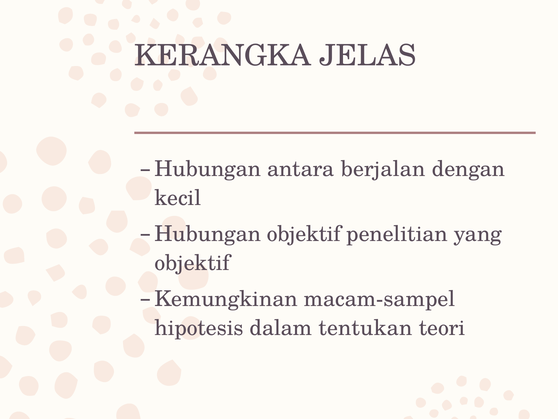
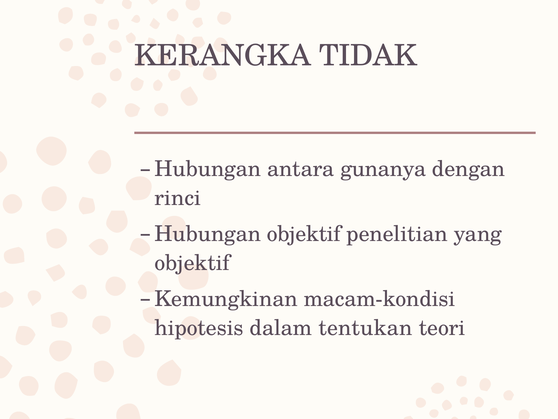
JELAS: JELAS -> TIDAK (368, 56)
berjalan: berjalan -> gunanya (383, 169)
kecil: kecil -> rinci (178, 198)
macam-sampel: macam-sampel -> macam-kondisi (380, 299)
